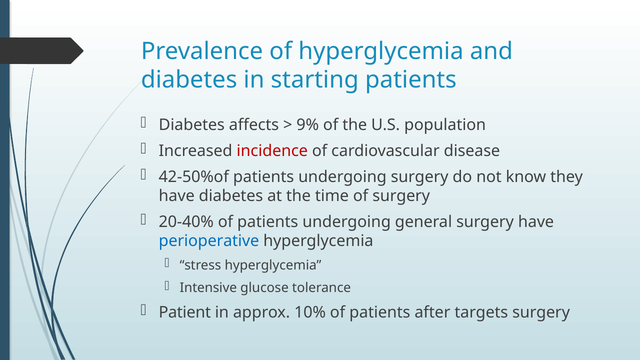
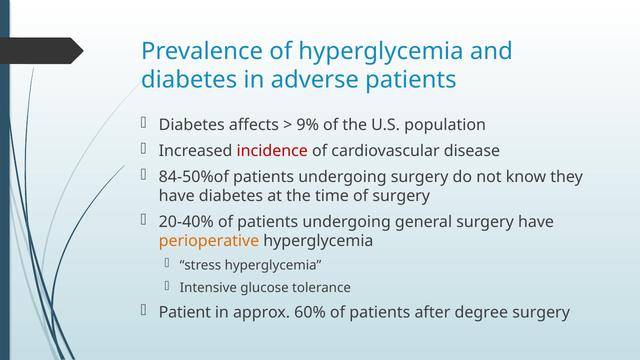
starting: starting -> adverse (315, 80)
42-50%of: 42-50%of -> 84-50%of (194, 177)
perioperative colour: blue -> orange (209, 241)
10%: 10% -> 60% (310, 312)
targets: targets -> degree (481, 312)
